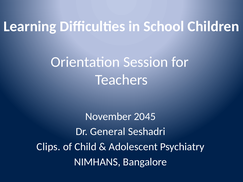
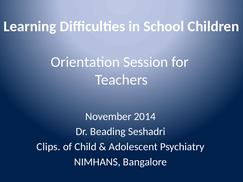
2045: 2045 -> 2014 (145, 117)
General: General -> Beading (108, 132)
